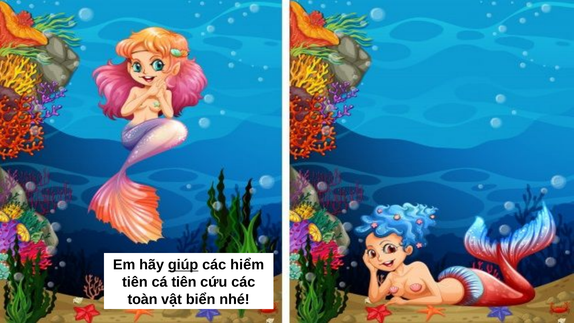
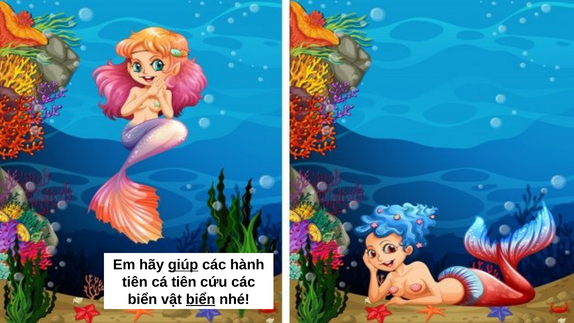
hiểm: hiểm -> hành (247, 265)
toàn: toàn -> biển (142, 299)
biển underline: none -> present (201, 299)
